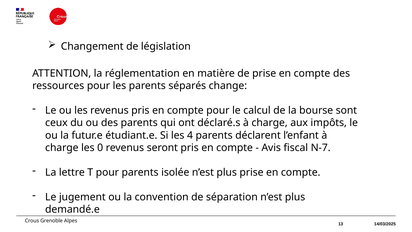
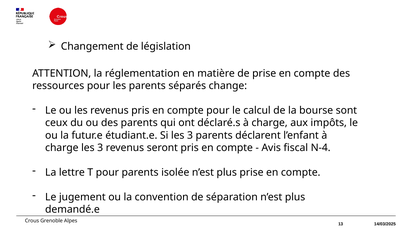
Si les 4: 4 -> 3 (190, 135)
charge les 0: 0 -> 3 (100, 147)
N-7: N-7 -> N-4 (321, 147)
